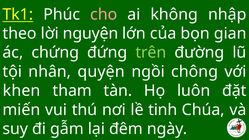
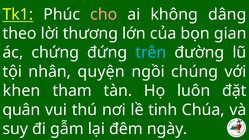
nhập: nhập -> dâng (227, 14)
nguyện: nguyện -> thương (91, 33)
trên colour: light green -> light blue (151, 53)
chông: chông -> chúng (195, 72)
miến: miến -> quân (21, 110)
